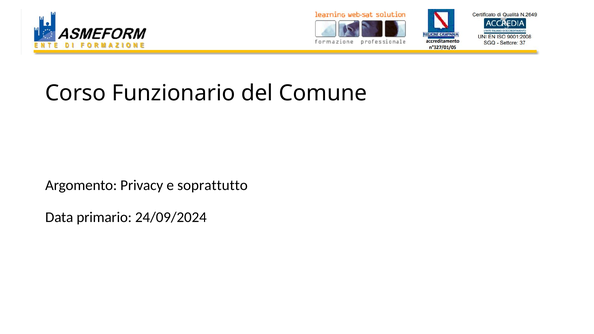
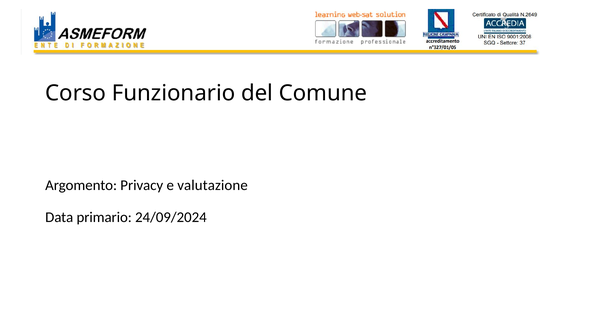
soprattutto: soprattutto -> valutazione (212, 185)
